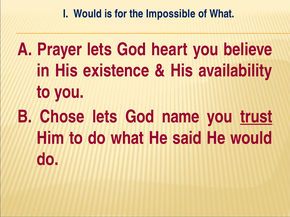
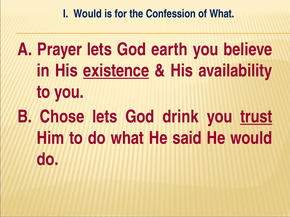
Impossible: Impossible -> Confession (171, 14)
heart: heart -> earth (169, 50)
existence underline: none -> present (116, 71)
name: name -> drink (181, 117)
